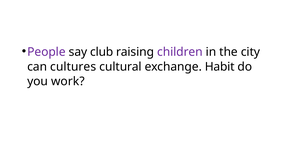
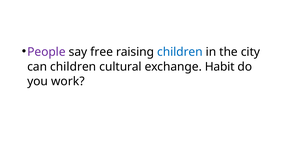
club: club -> free (102, 52)
children colour: purple -> blue (180, 52)
can cultures: cultures -> children (73, 66)
